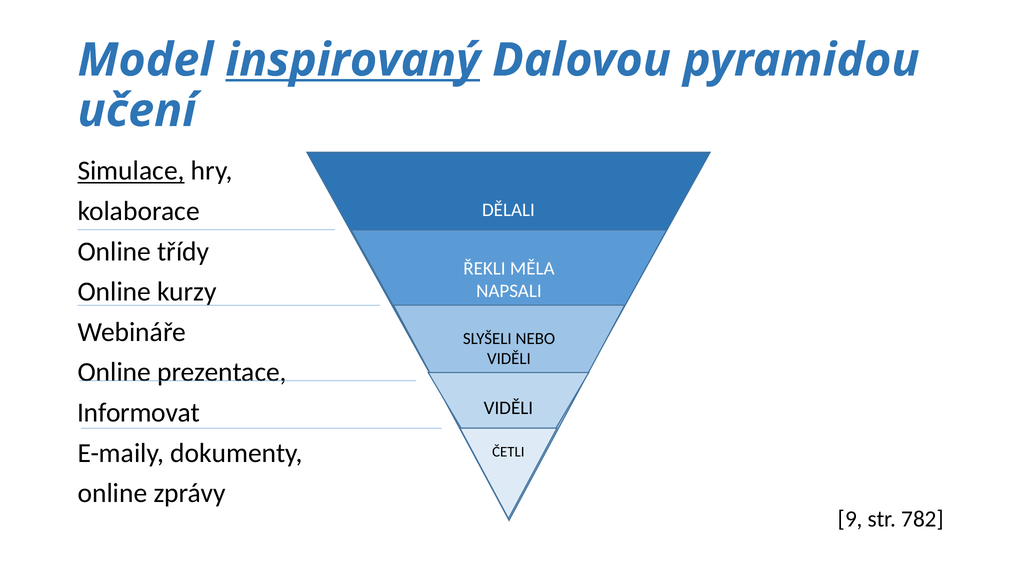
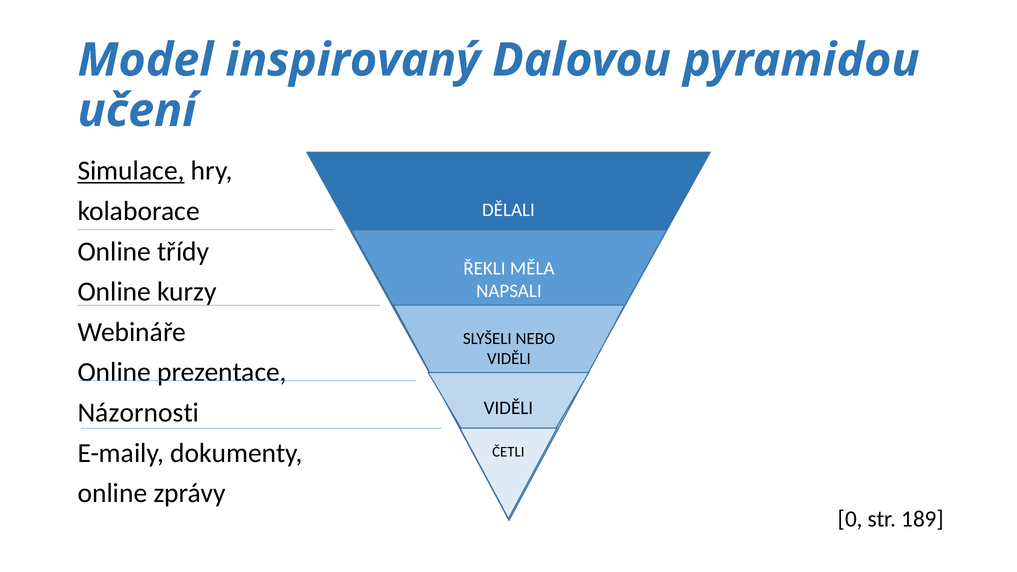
inspirovaný underline: present -> none (353, 60)
Informovat: Informovat -> Názornosti (138, 413)
9: 9 -> 0 (850, 519)
782: 782 -> 189 (923, 519)
